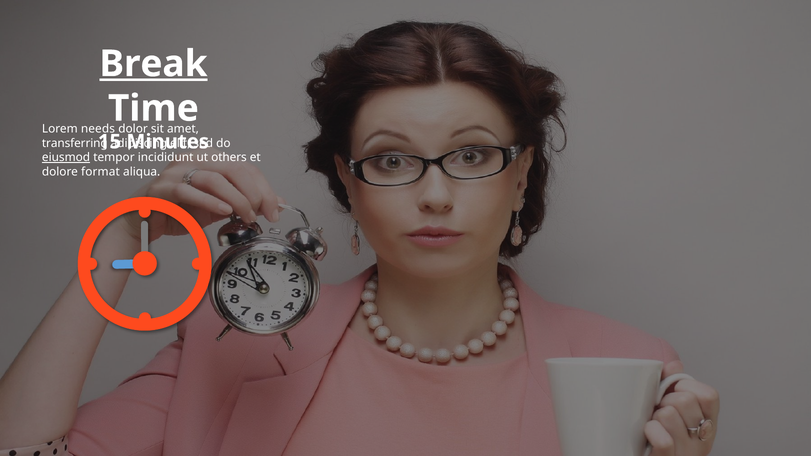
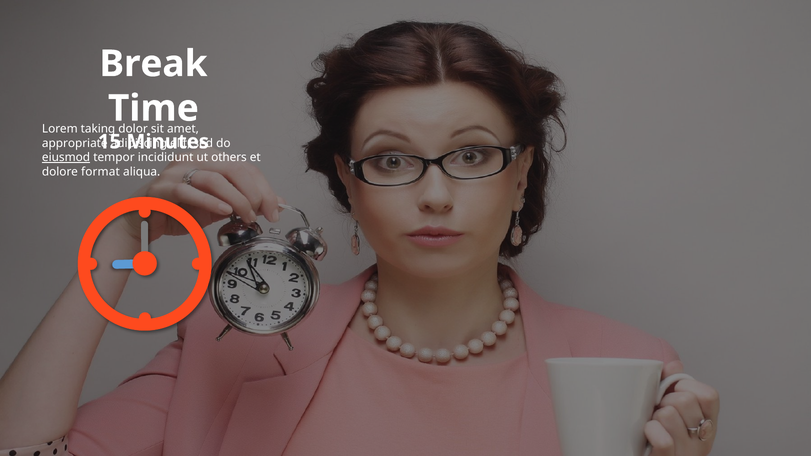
Break underline: present -> none (153, 64)
needs: needs -> taking (98, 129)
transferring: transferring -> appropriate (75, 143)
